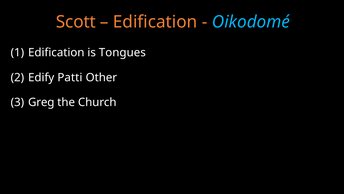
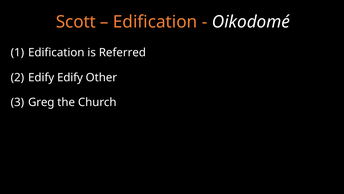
Oikodomé colour: light blue -> white (251, 22)
Tongues: Tongues -> Referred (122, 52)
Edify Patti: Patti -> Edify (70, 77)
